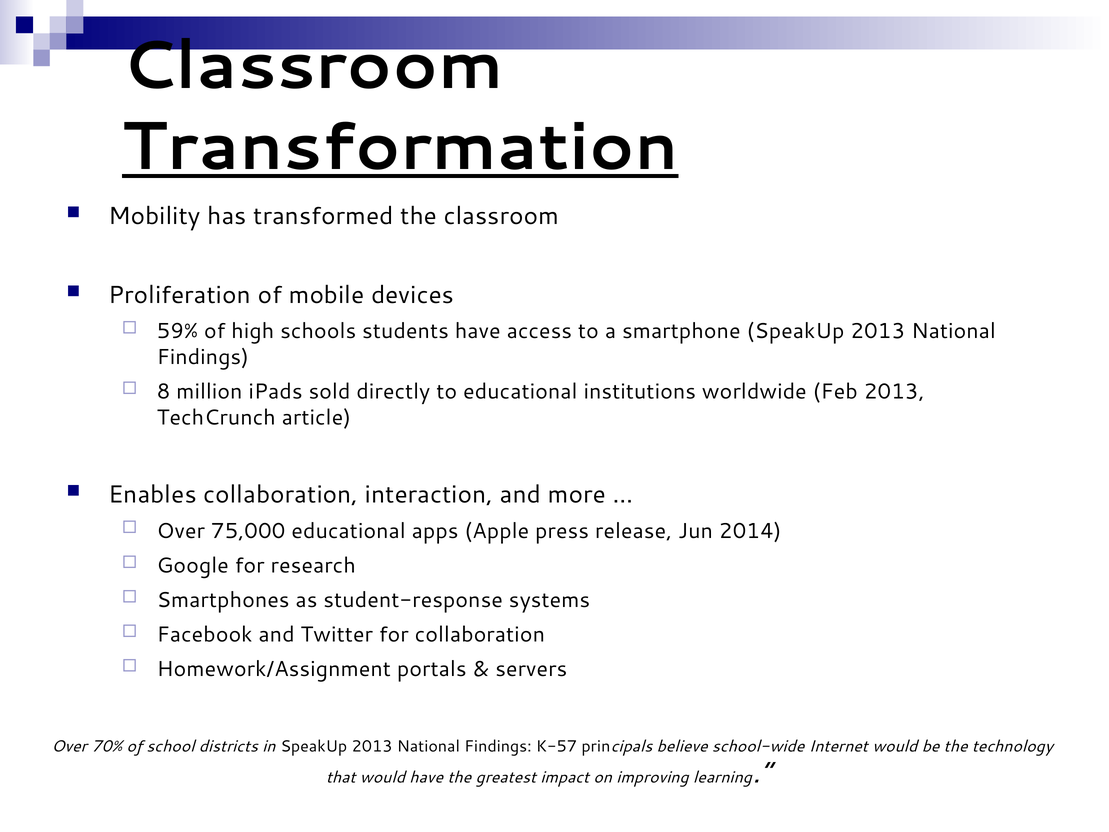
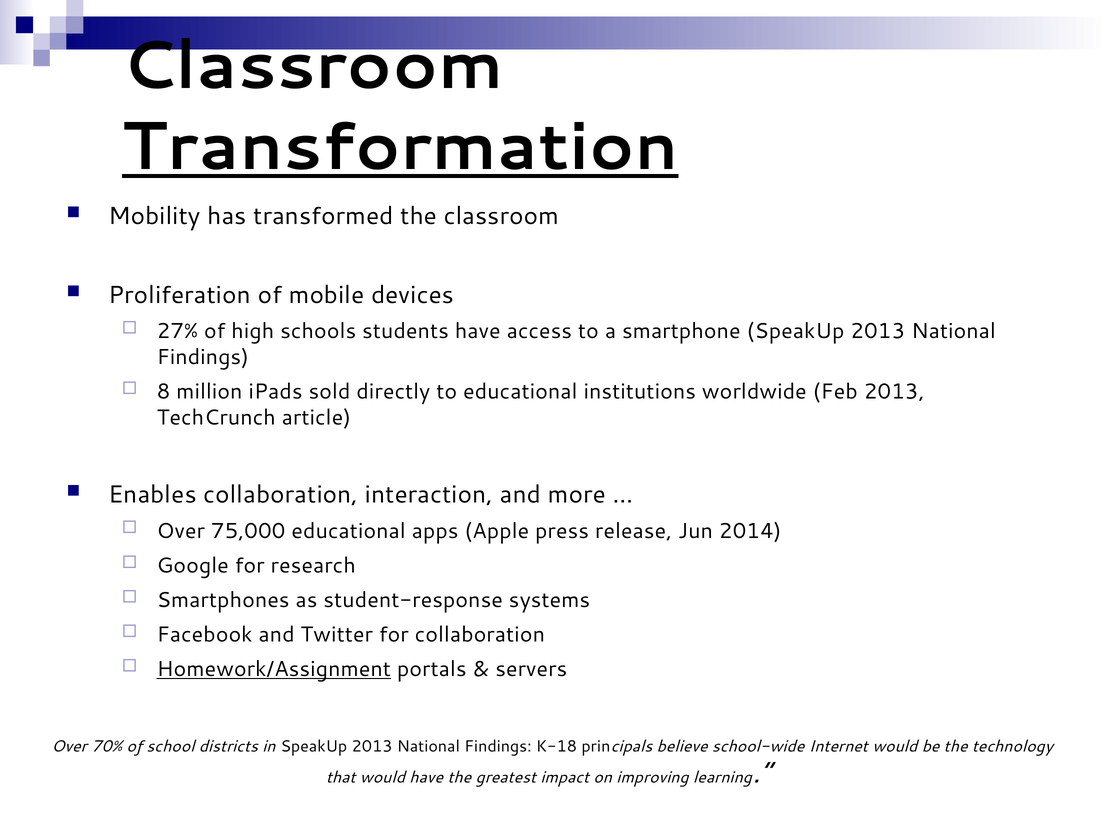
59%: 59% -> 27% (177, 331)
Homework/Assignment underline: none -> present (274, 669)
K-57: K-57 -> K-18 (557, 746)
